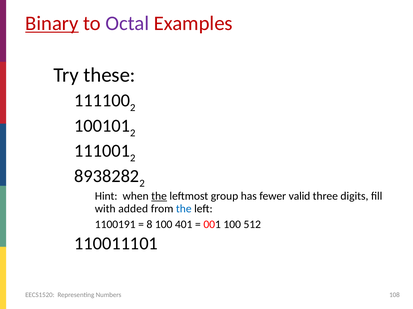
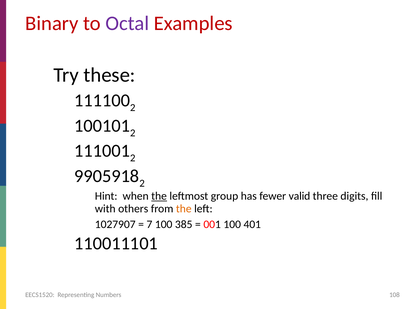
Binary underline: present -> none (52, 23)
8938282: 8938282 -> 9905918 (107, 177)
added: added -> others (133, 209)
the colour: blue -> orange (184, 209)
1100191: 1100191 -> 1027907 (115, 225)
8: 8 -> 7 (149, 225)
401: 401 -> 385 (184, 225)
512: 512 -> 401 (252, 225)
